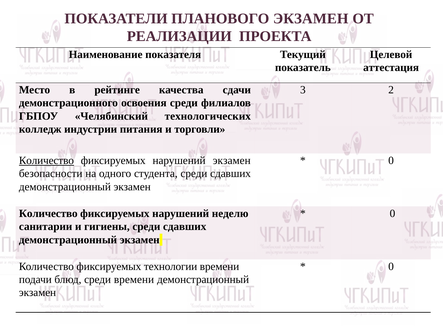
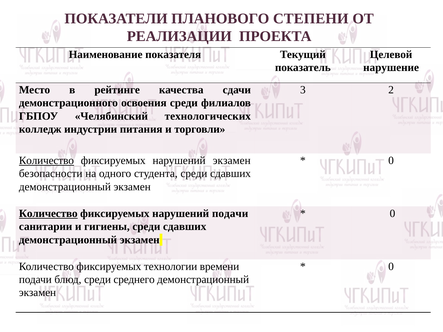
ПЛАНОВОГО ЭКЗАМЕН: ЭКЗАМЕН -> СТЕПЕНИ (311, 19)
аттестация: аттестация -> нарушение (391, 68)
Количество underline: none -> present (48, 214)
нарушений неделю: неделю -> подачи (230, 214)
среди времени: времени -> среднего (134, 280)
